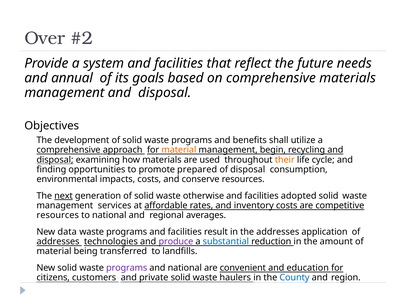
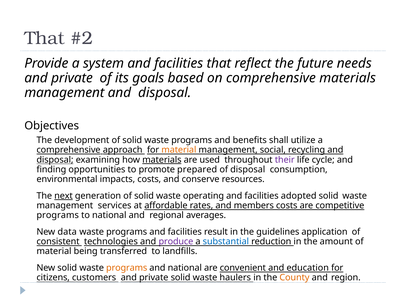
Over: Over -> That (45, 38)
annual: annual -> private (72, 78)
begin: begin -> social (273, 150)
materials underline: none -> present (162, 159)
their colour: orange -> purple (285, 159)
otherwise: otherwise -> operating (204, 195)
inventory: inventory -> members (254, 205)
resources: resources -> programs (58, 215)
the addresses: addresses -> guidelines (278, 231)
addresses: addresses -> consistent (58, 241)
programs colour: purple -> orange (127, 267)
County colour: blue -> orange (294, 277)
